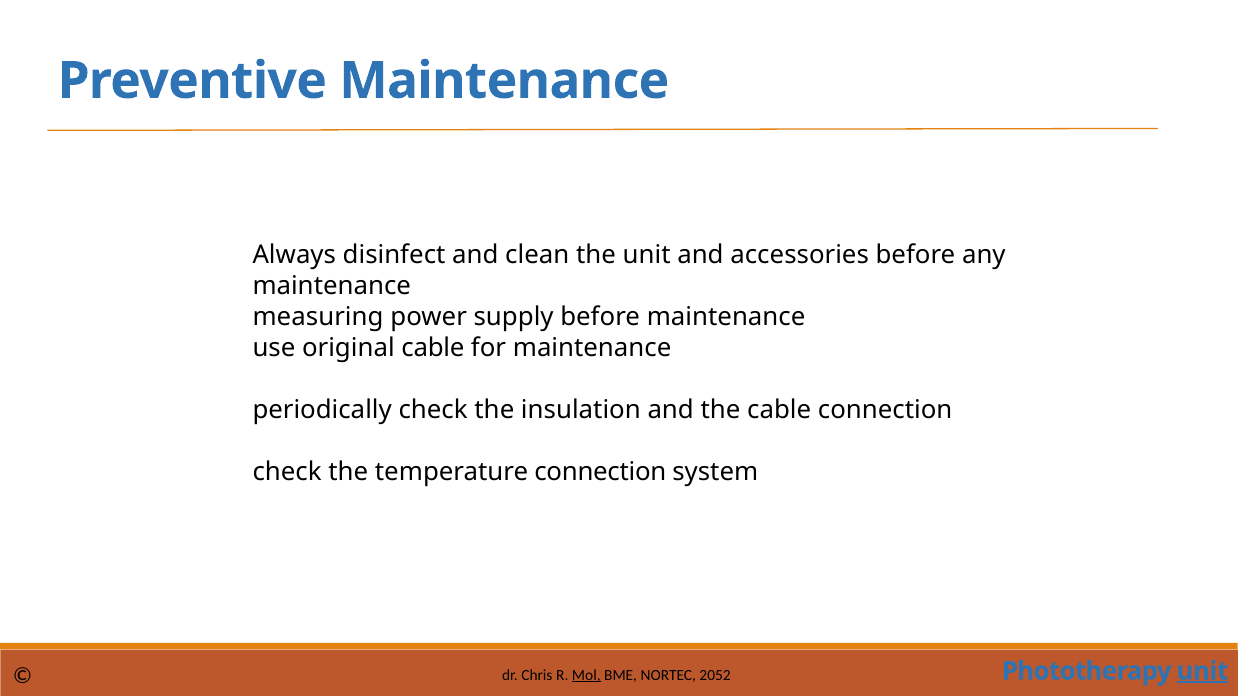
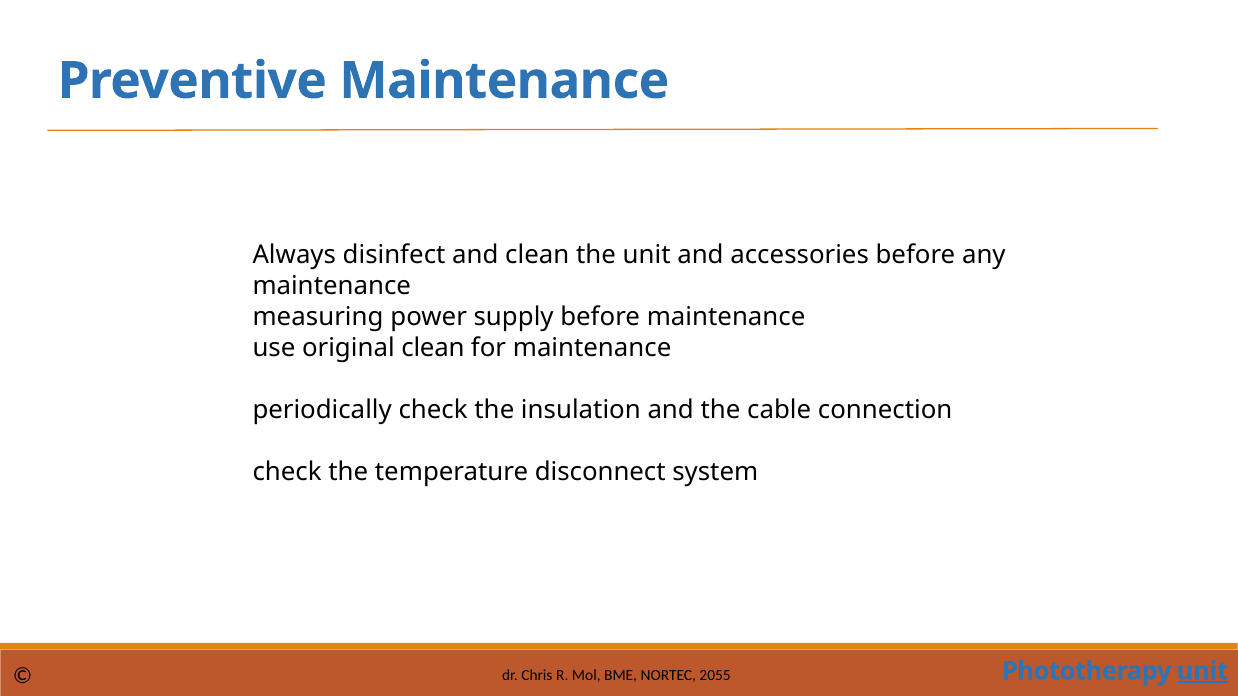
original cable: cable -> clean (433, 348)
temperature connection: connection -> disconnect (600, 472)
Mol underline: present -> none (586, 675)
2052: 2052 -> 2055 (715, 675)
